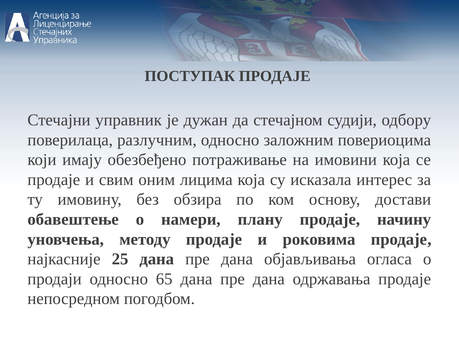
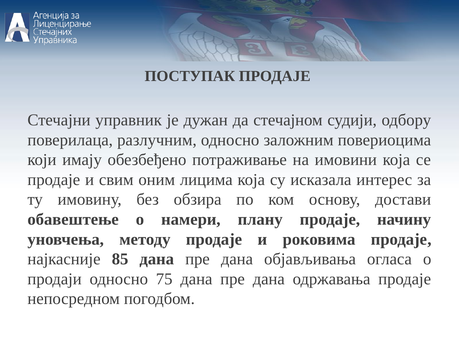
25: 25 -> 85 (120, 259)
65: 65 -> 75 (164, 279)
